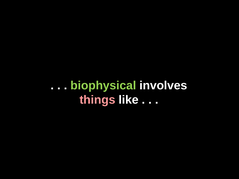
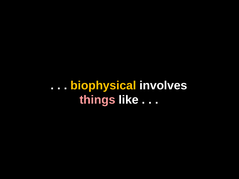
biophysical colour: light green -> yellow (103, 86)
